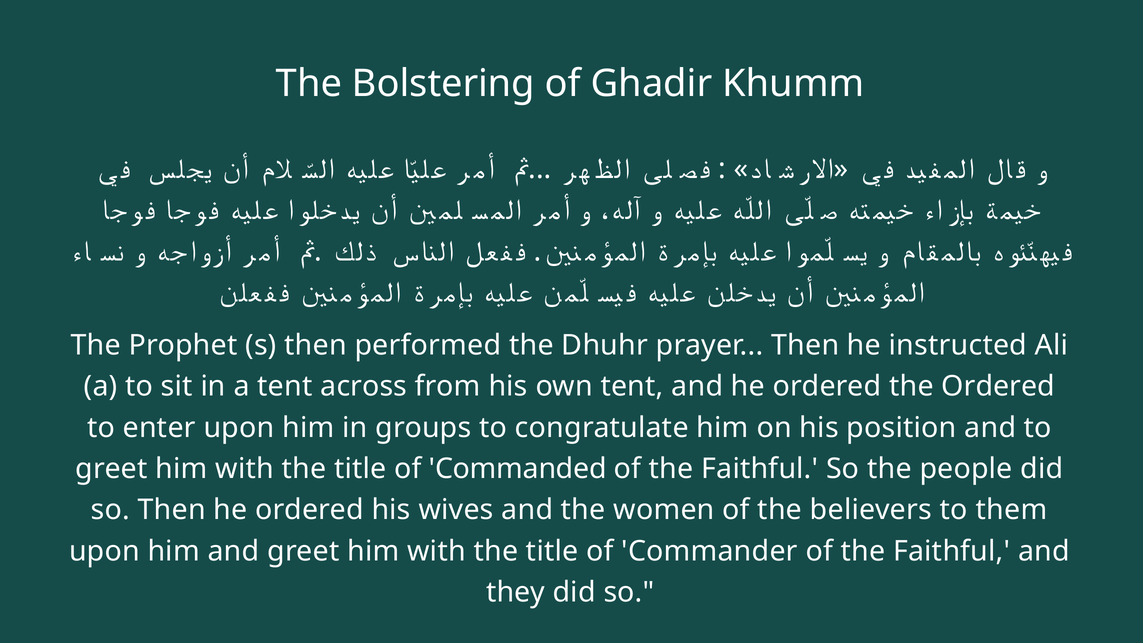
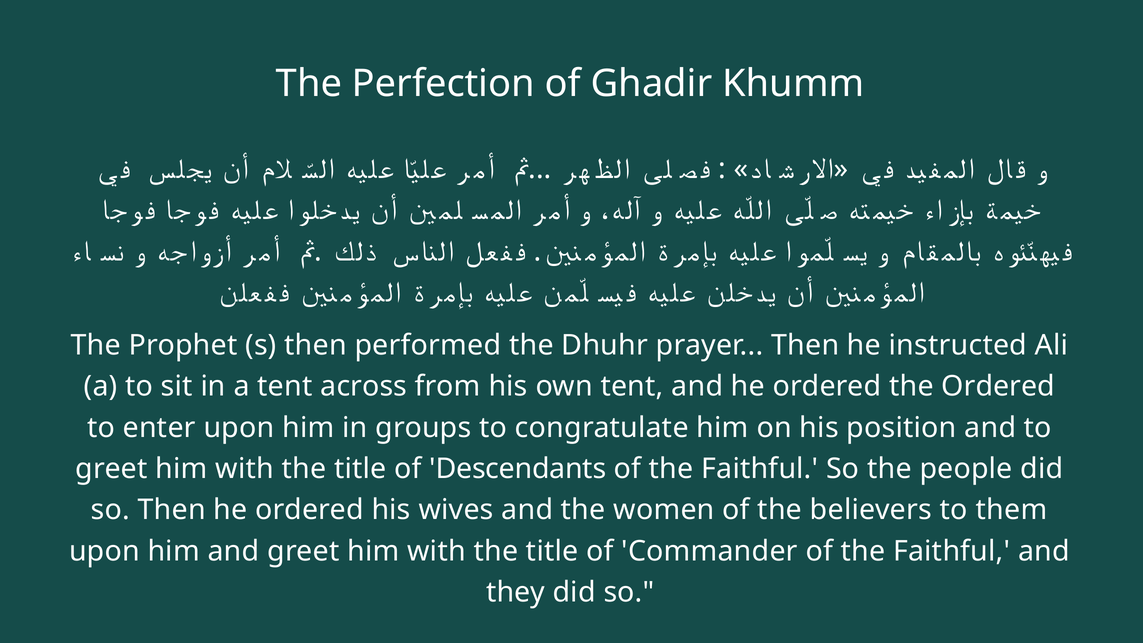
Bolstering: Bolstering -> Perfection (443, 84)
Commanded: Commanded -> Descendants (518, 469)
